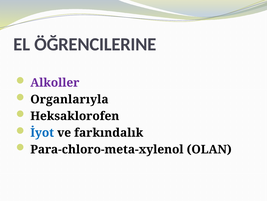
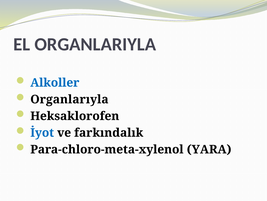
ÖĞRENCILERINE: ÖĞRENCILERINE -> ORGANLARIYLA (95, 44)
Alkoller colour: purple -> blue (55, 82)
OLAN: OLAN -> YARA (209, 149)
